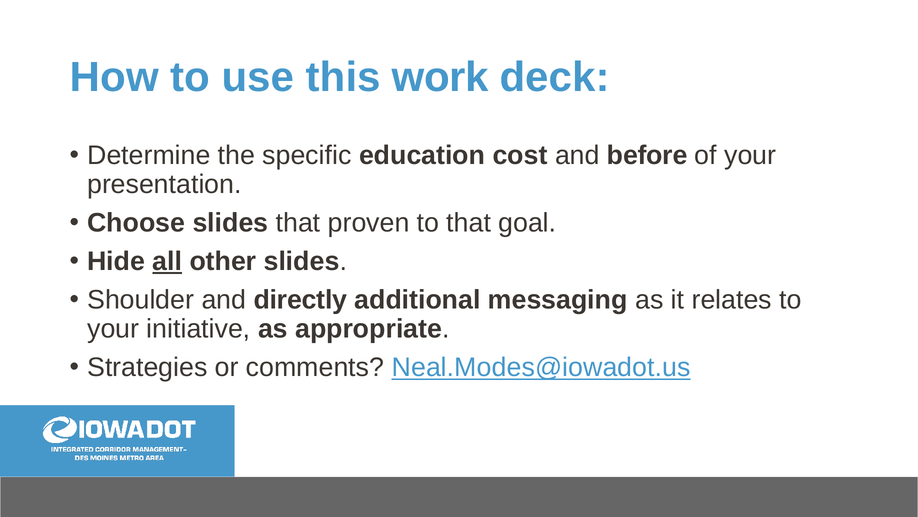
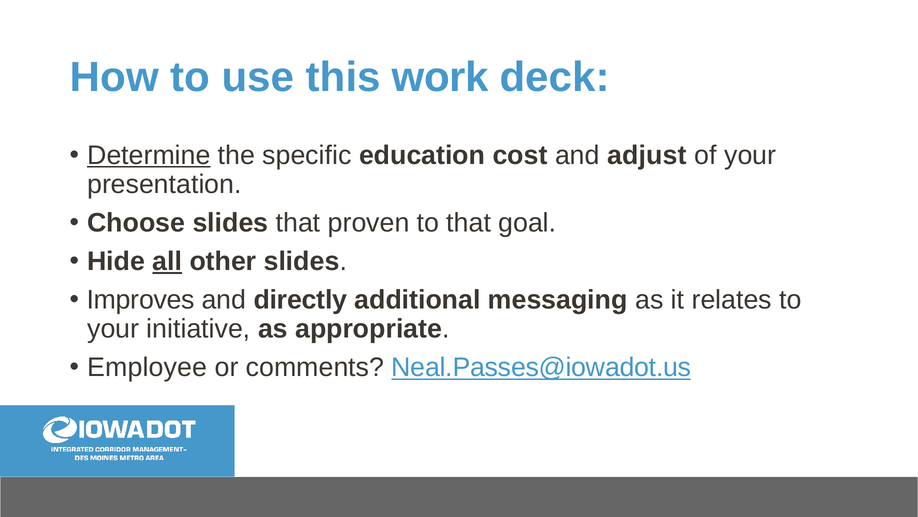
Determine underline: none -> present (149, 155)
before: before -> adjust (647, 155)
Shoulder: Shoulder -> Improves (141, 300)
Strategies: Strategies -> Employee (147, 367)
Neal.Modes@iowadot.us: Neal.Modes@iowadot.us -> Neal.Passes@iowadot.us (541, 367)
